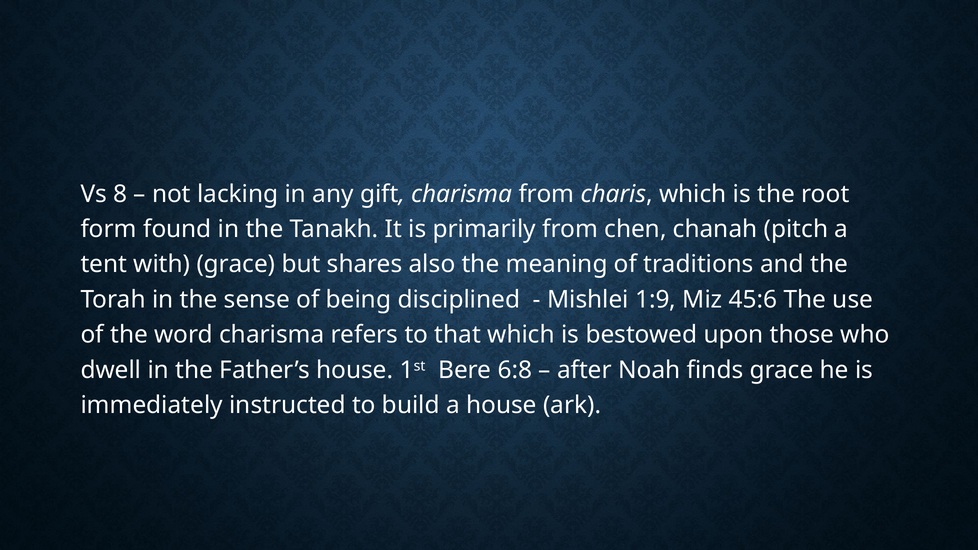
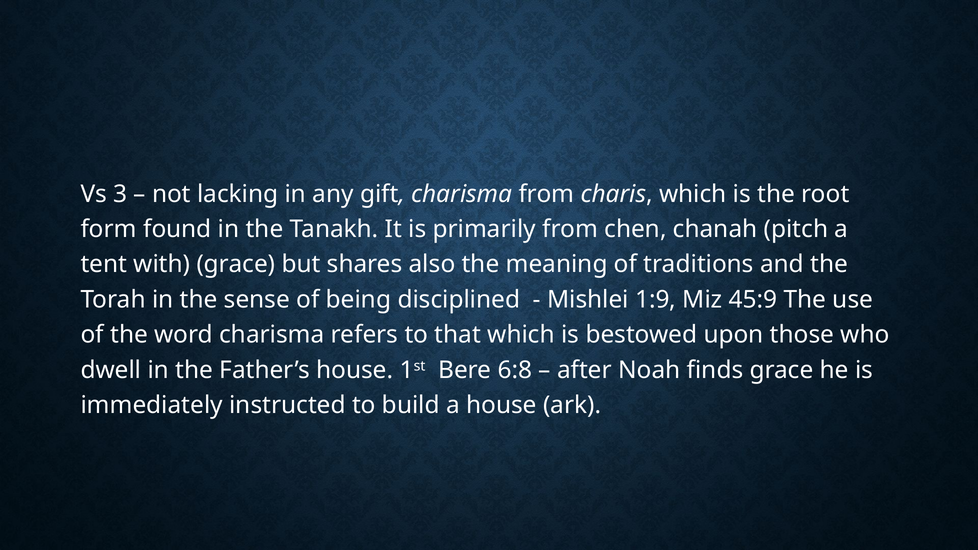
8: 8 -> 3 (120, 194)
45:6: 45:6 -> 45:9 (753, 300)
